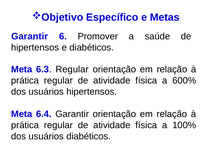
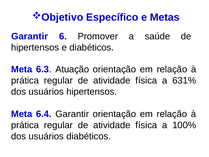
6.3 Regular: Regular -> Atuação (72, 69)
600%: 600% -> 631% (184, 80)
